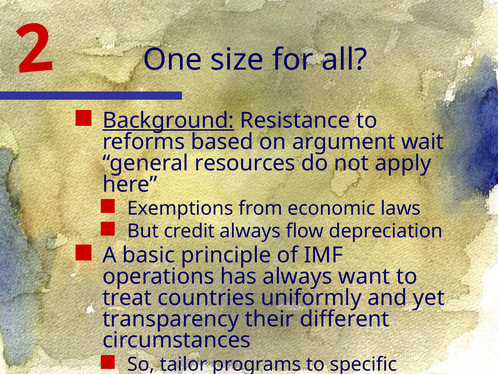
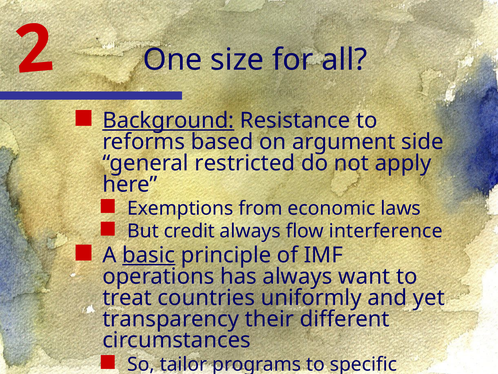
wait: wait -> side (422, 142)
resources: resources -> restricted (245, 163)
depreciation: depreciation -> interference (386, 231)
basic underline: none -> present (149, 255)
